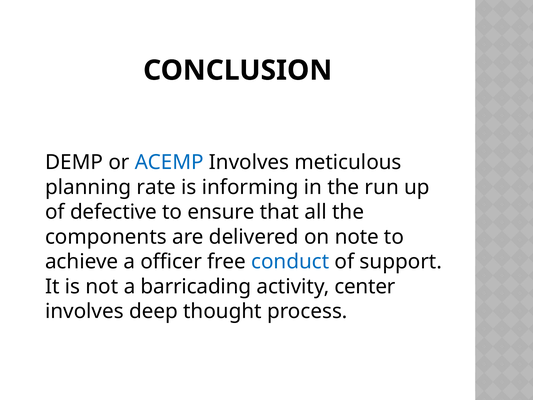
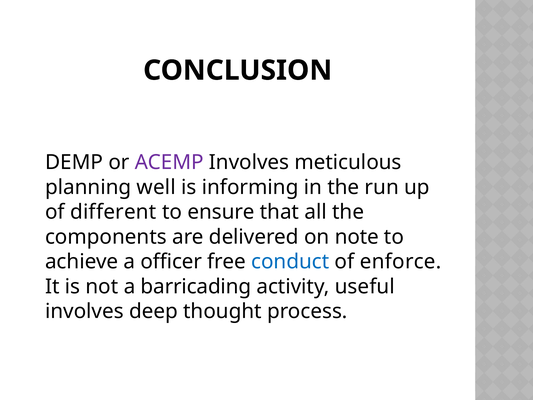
ACEMP colour: blue -> purple (169, 162)
rate: rate -> well (156, 187)
defective: defective -> different (113, 212)
support: support -> enforce (401, 262)
center: center -> useful (365, 286)
